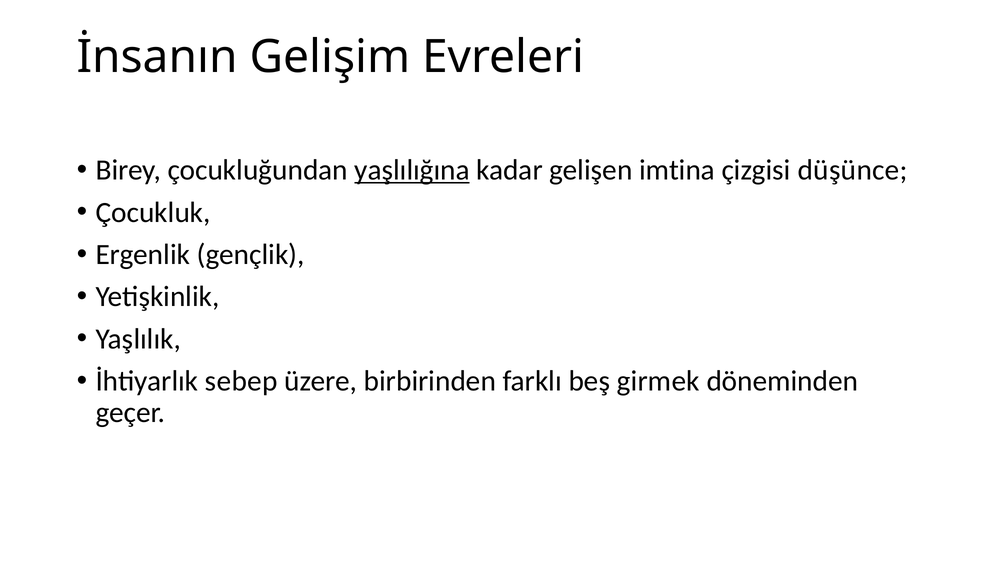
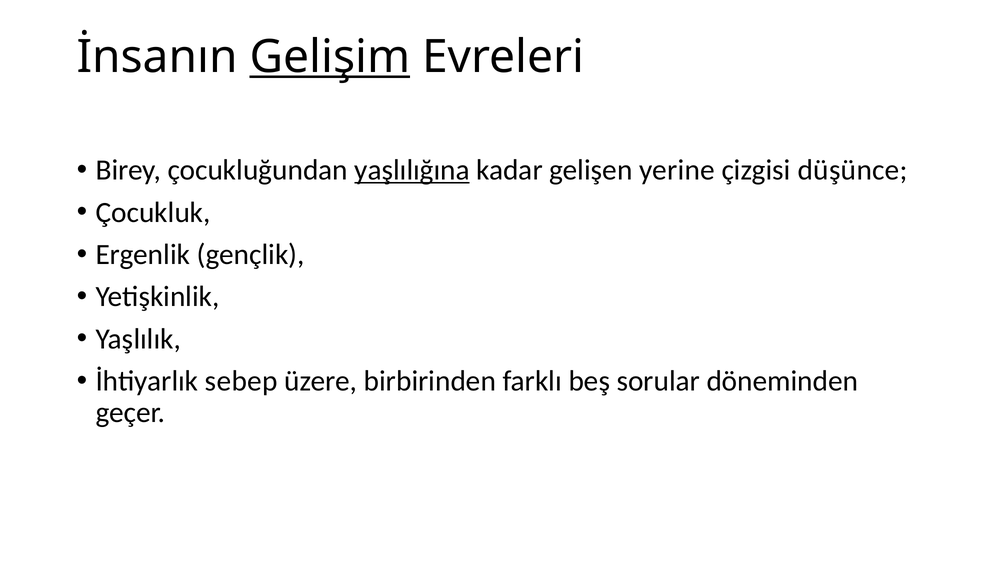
Gelişim underline: none -> present (330, 57)
imtina: imtina -> yerine (677, 170)
girmek: girmek -> sorular (658, 381)
